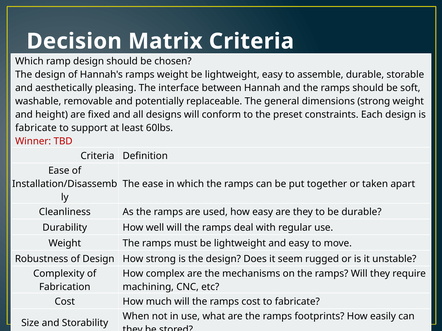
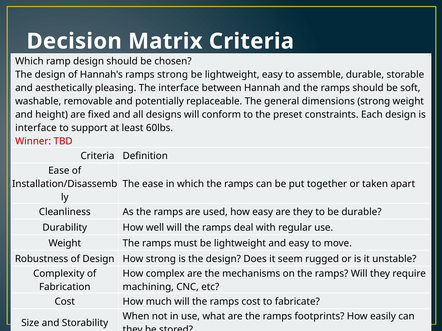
ramps weight: weight -> strong (173, 75)
fabricate: fabricate -> interface (36, 128)
